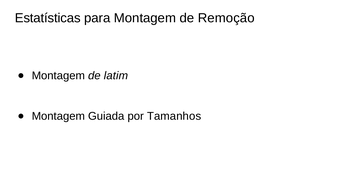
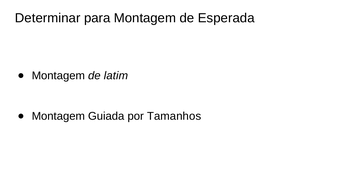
Estatísticas: Estatísticas -> Determinar (48, 18)
Remoção: Remoção -> Esperada (226, 18)
